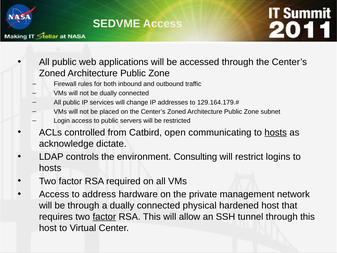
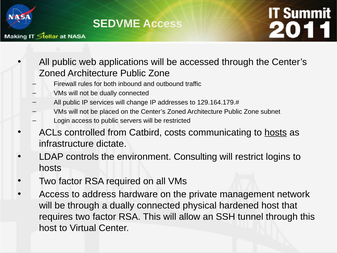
open: open -> costs (175, 132)
acknowledge: acknowledge -> infrastructure (66, 144)
factor underline: present -> none (104, 217)
